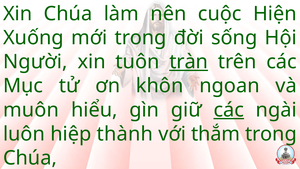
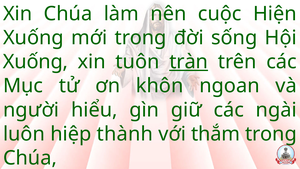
Người: Người -> Xuống (35, 62)
muôn: muôn -> người (31, 110)
các underline: present -> none (229, 110)
